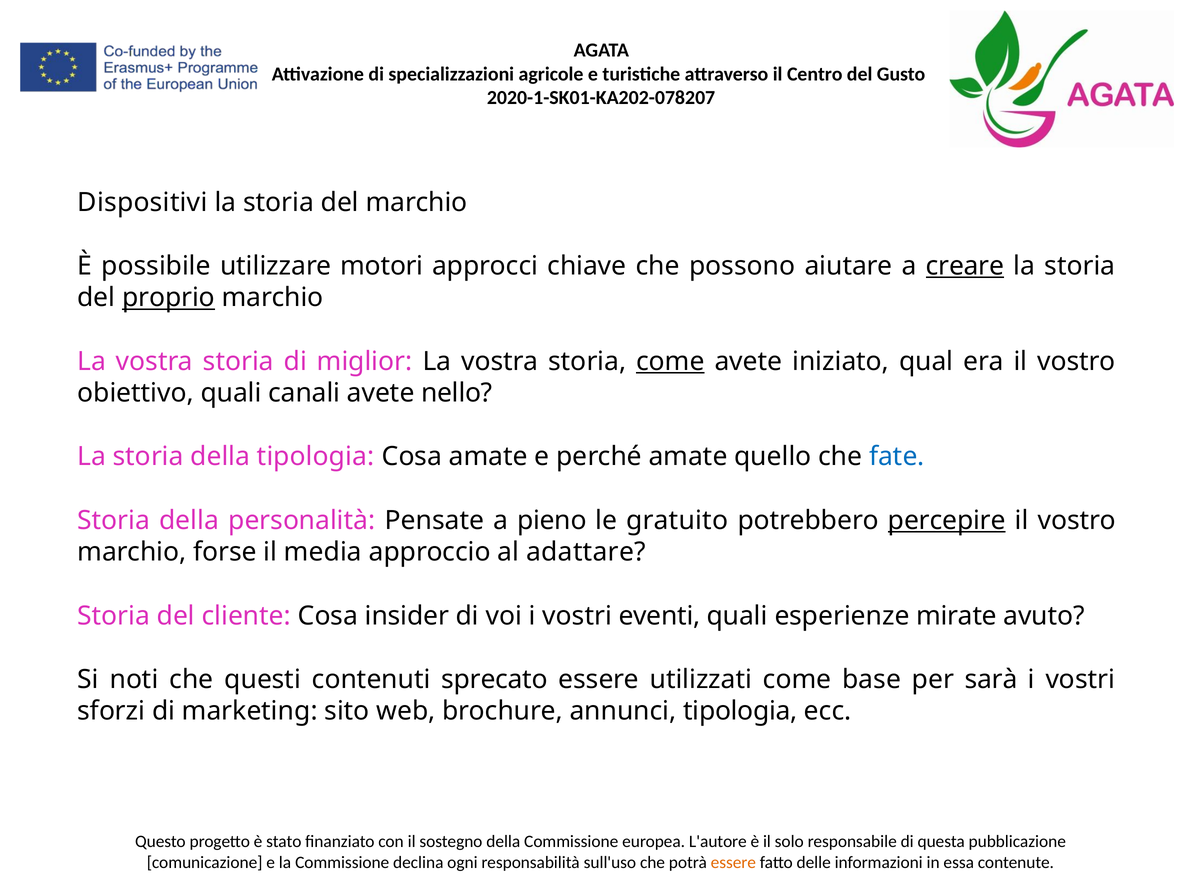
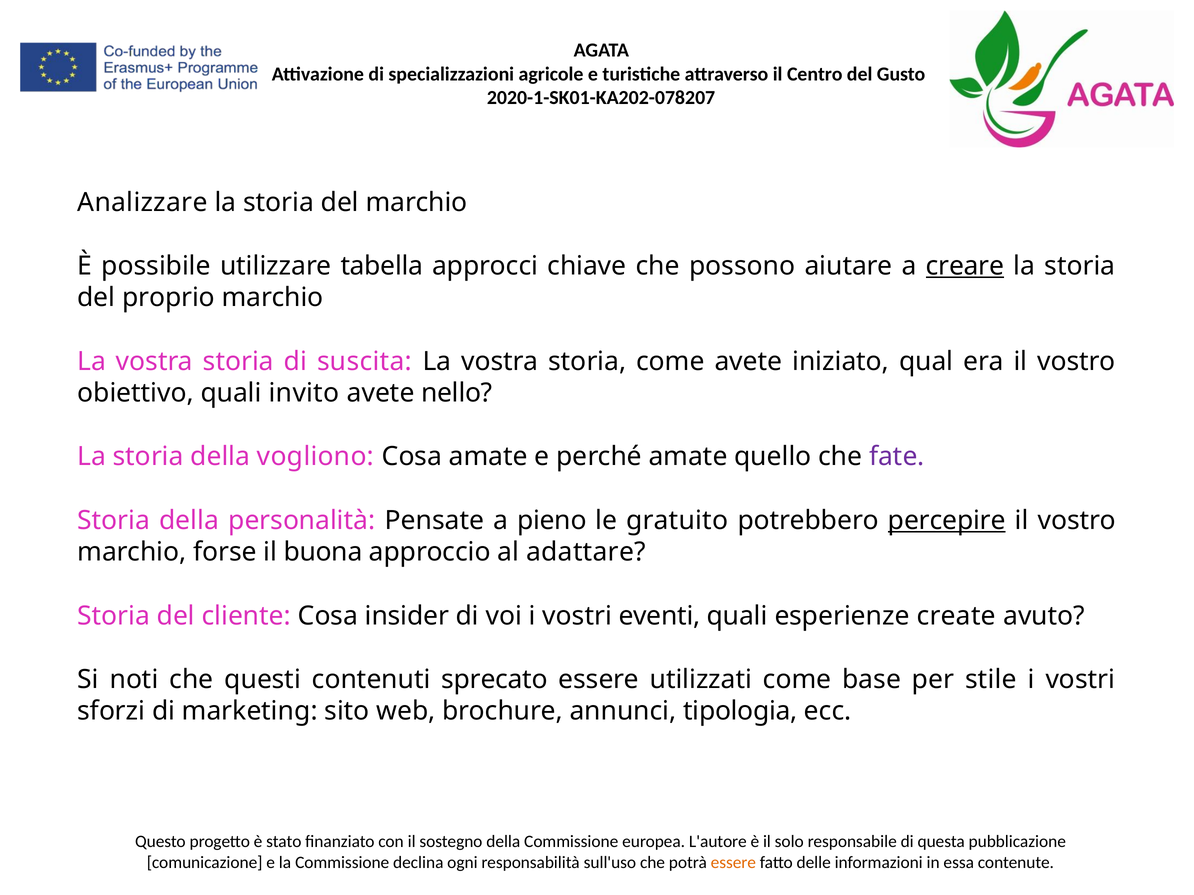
Dispositivi: Dispositivi -> Analizzare (142, 202)
motori: motori -> tabella (382, 266)
proprio underline: present -> none (169, 298)
miglior: miglior -> suscita (364, 362)
come underline: present -> none (670, 362)
canali: canali -> invito (304, 393)
della tipologia: tipologia -> vogliono (315, 457)
fate colour: blue -> purple (897, 457)
media: media -> buona (323, 552)
mirate: mirate -> create (956, 616)
sarà: sarà -> stile (991, 680)
